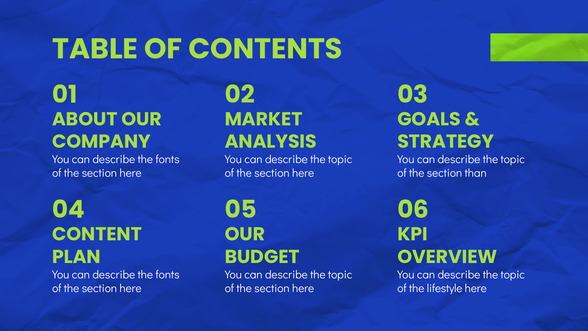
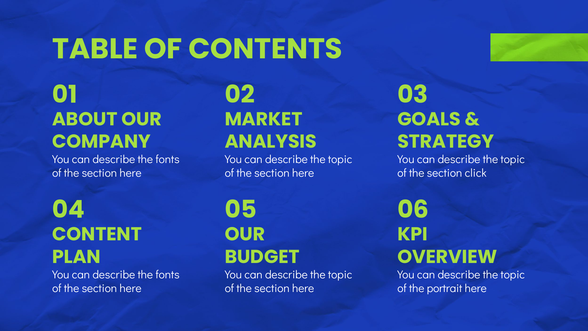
than: than -> click (476, 173)
lifestyle: lifestyle -> portrait (445, 288)
